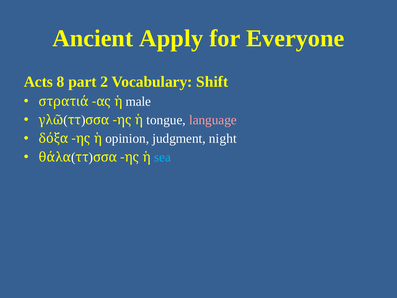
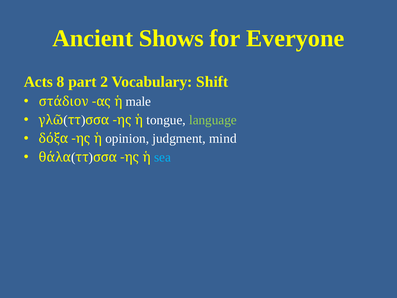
Apply: Apply -> Shows (171, 38)
στρατιά: στρατιά -> στάδιον (64, 101)
language colour: pink -> light green (213, 120)
night: night -> mind (223, 139)
